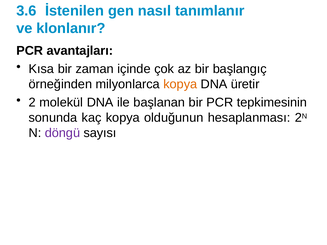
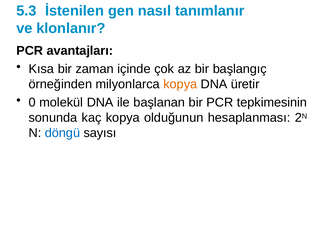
3.6: 3.6 -> 5.3 (26, 11)
2: 2 -> 0 (32, 103)
döngü colour: purple -> blue (62, 133)
